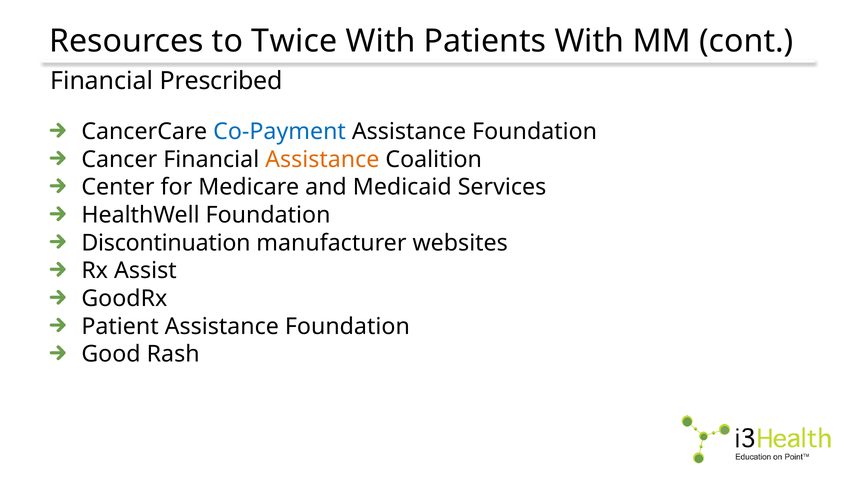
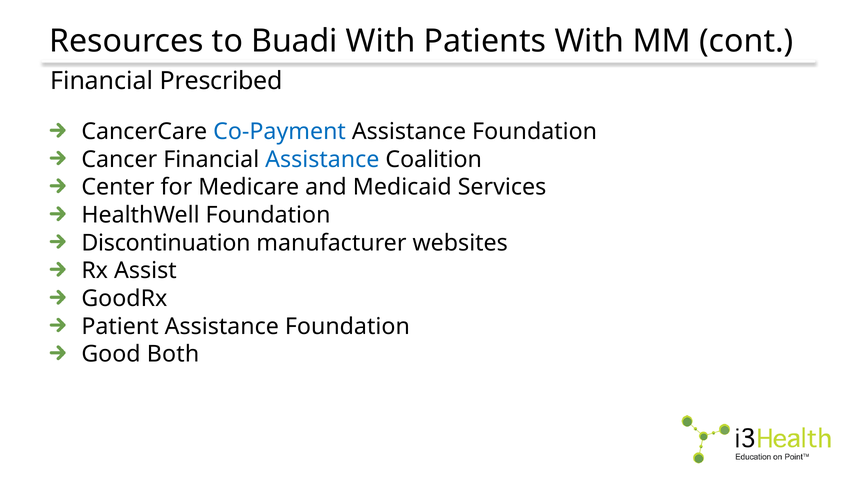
Twice: Twice -> Buadi (295, 41)
Assistance colour: orange -> blue (322, 159)
Rash: Rash -> Both (173, 354)
